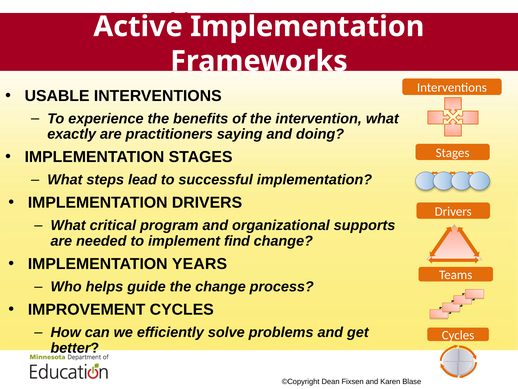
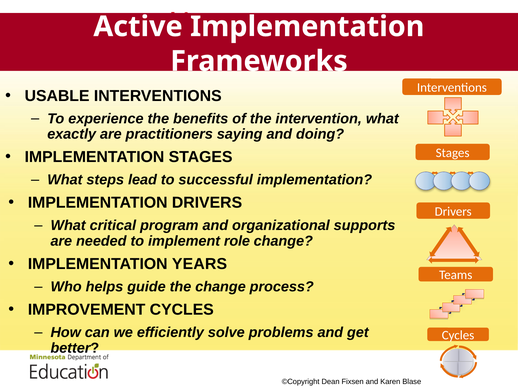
find: find -> role (237, 241)
